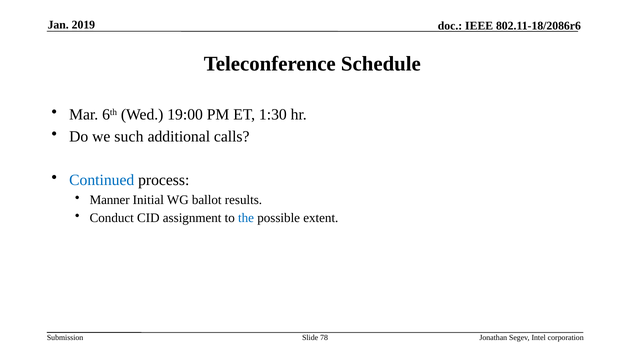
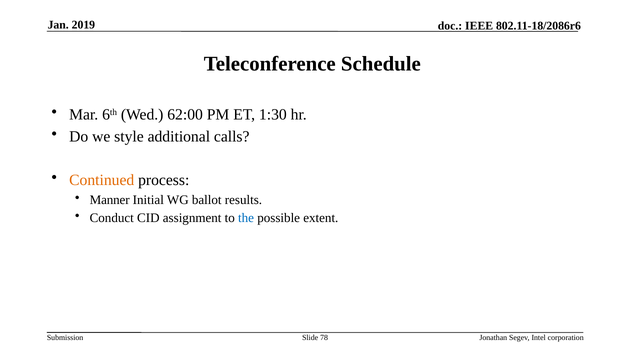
19:00: 19:00 -> 62:00 (185, 114)
such: such -> style (129, 136)
Continued colour: blue -> orange (102, 180)
